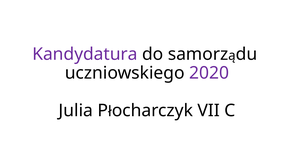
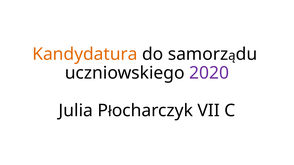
Kandydatura colour: purple -> orange (85, 54)
